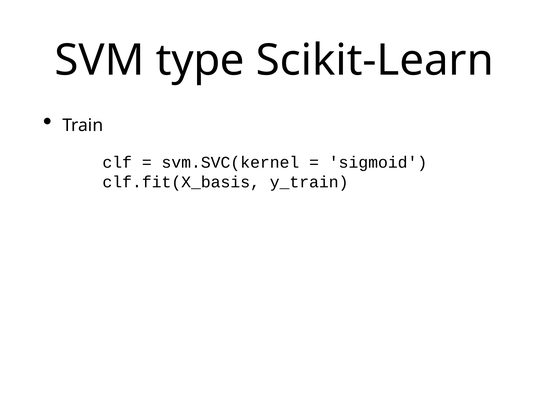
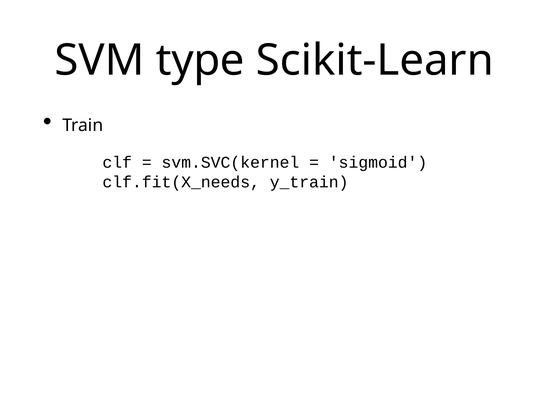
clf.fit(X_basis: clf.fit(X_basis -> clf.fit(X_needs (181, 182)
